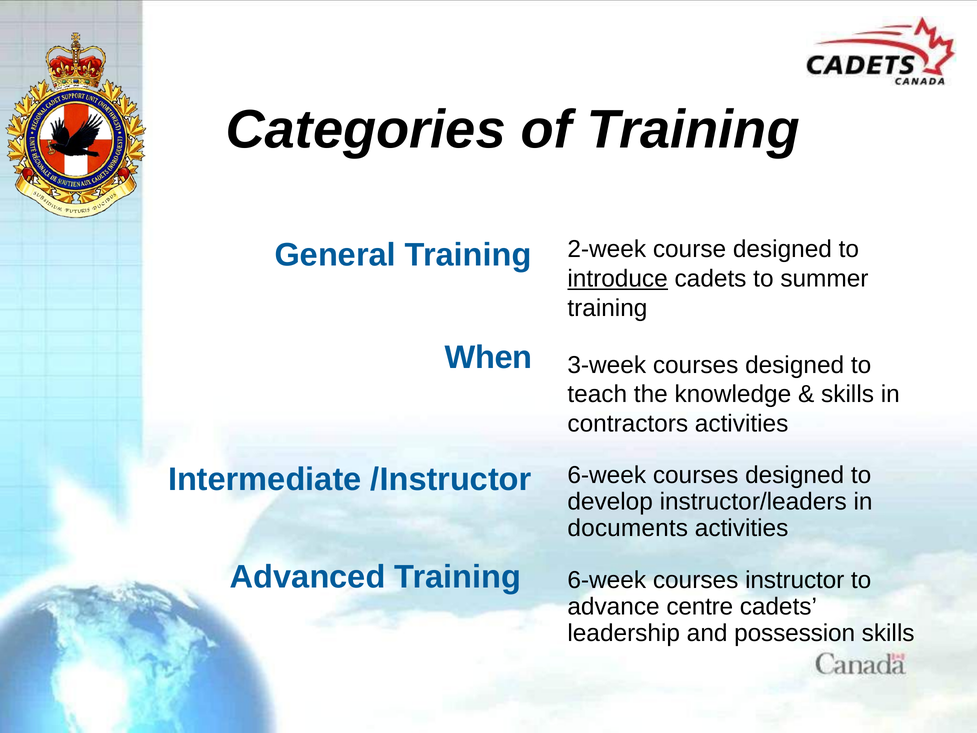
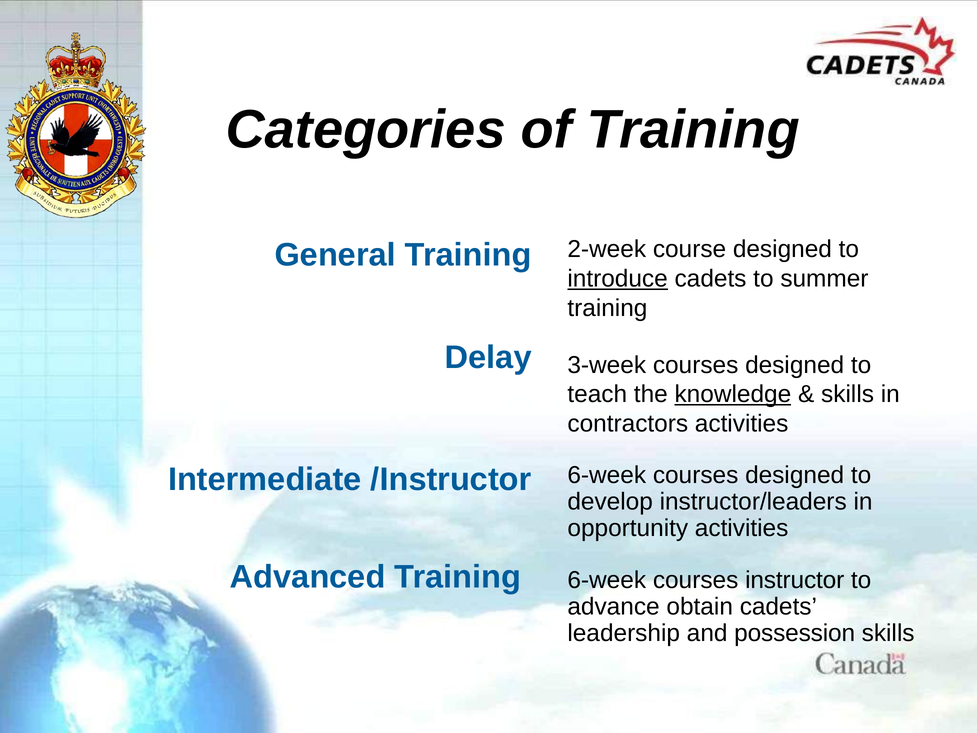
When: When -> Delay (488, 357)
knowledge underline: none -> present (733, 394)
documents: documents -> opportunity (628, 528)
centre: centre -> obtain (700, 606)
